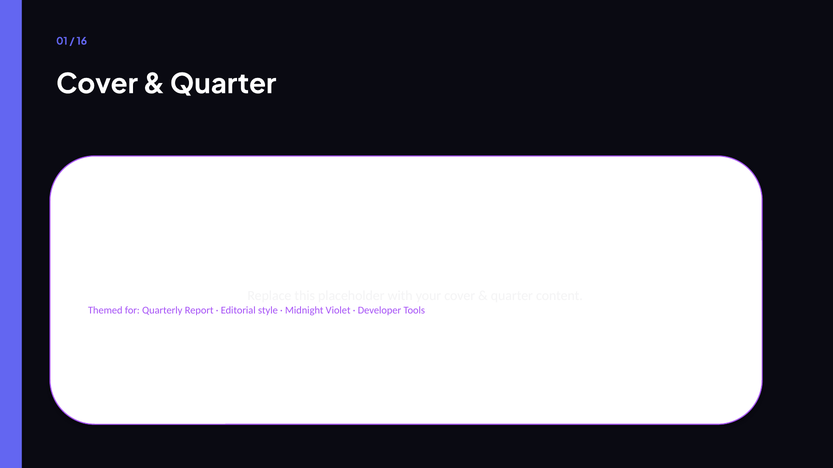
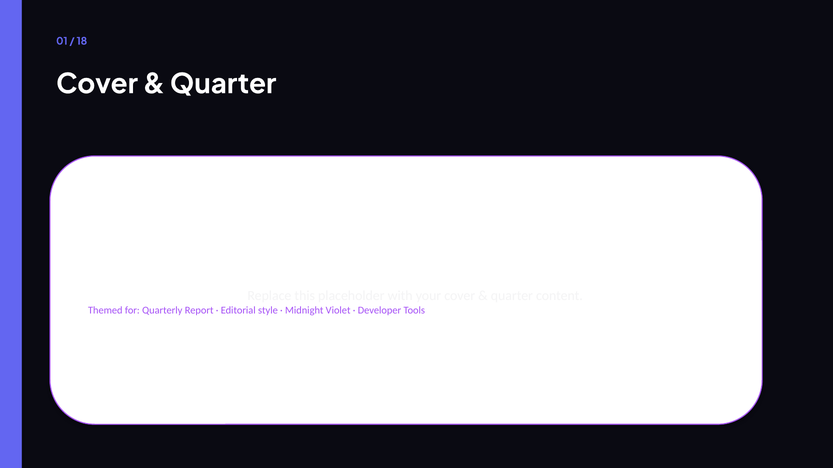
16: 16 -> 18 (82, 41)
